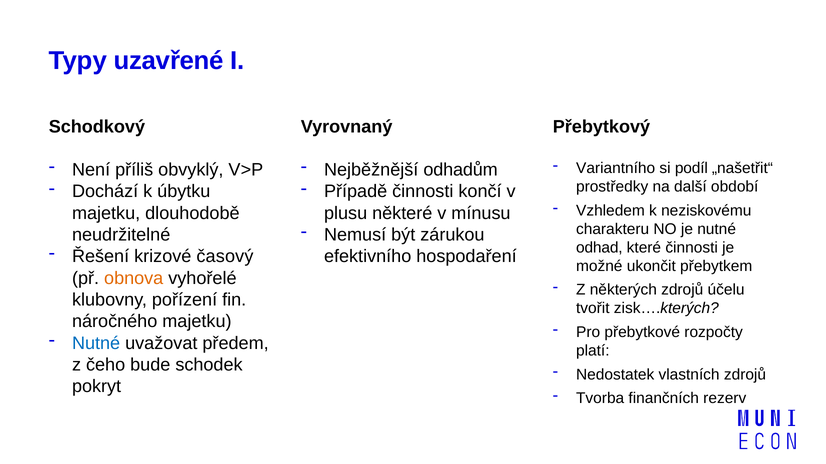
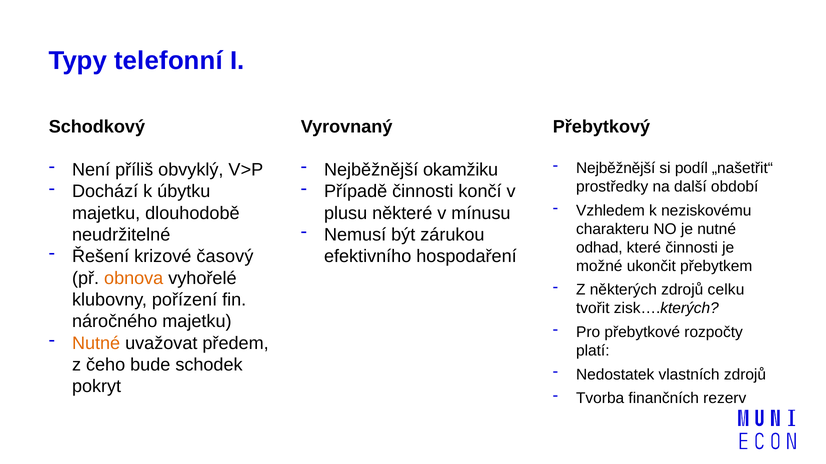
uzavřené: uzavřené -> telefonní (169, 61)
Variantního: Variantního -> Nejběžnější (616, 168)
odhadům: odhadům -> okamžiku (461, 170)
účelu: účelu -> celku (726, 290)
Nutné colour: blue -> orange (96, 344)
